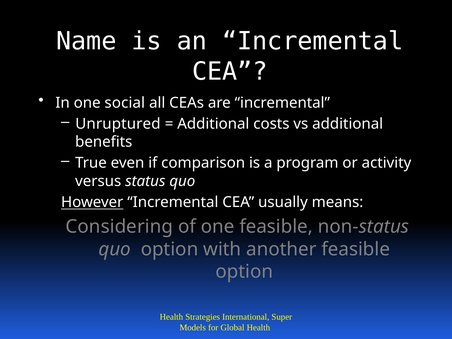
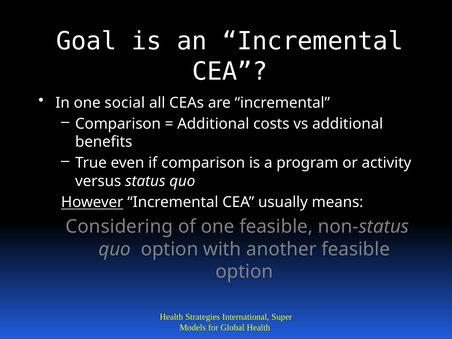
Name: Name -> Goal (86, 41)
Unruptured: Unruptured -> Comparison (118, 124)
